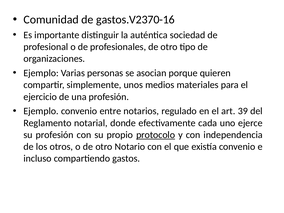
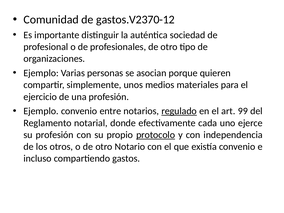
gastos.V2370-16: gastos.V2370-16 -> gastos.V2370-12 (135, 20)
regulado underline: none -> present (179, 111)
39: 39 -> 99 (243, 111)
